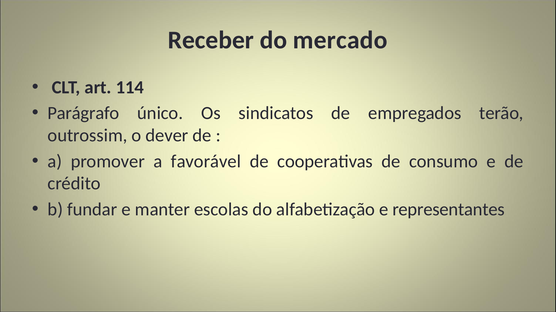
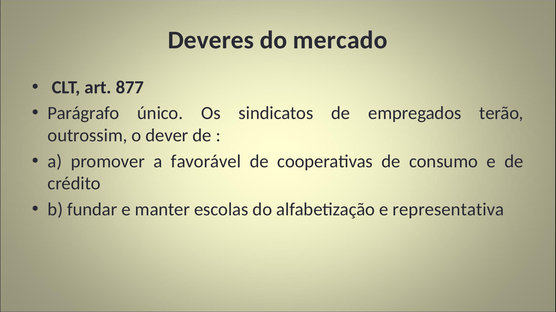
Receber: Receber -> Deveres (211, 40)
114: 114 -> 877 (130, 87)
representantes: representantes -> representativa (448, 210)
